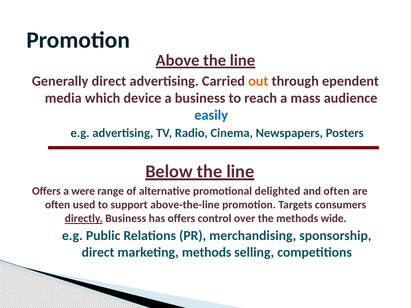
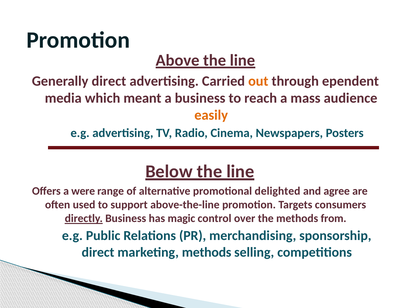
device: device -> meant (142, 98)
easily colour: blue -> orange (211, 115)
and often: often -> agree (337, 191)
has offers: offers -> magic (181, 219)
wide: wide -> from (334, 219)
